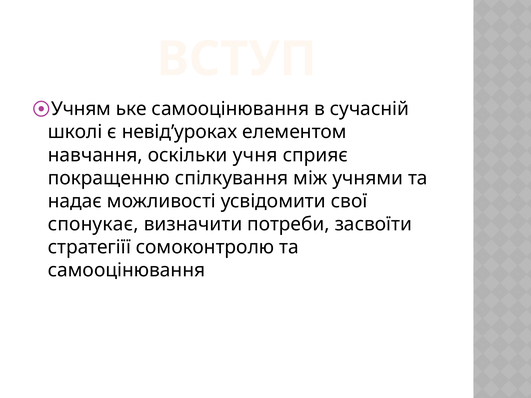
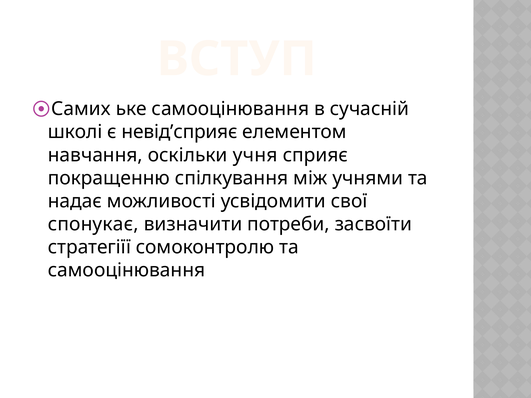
Учням: Учням -> Самих (81, 109)
невід’уроках: невід’уроках -> невід’сприяє (180, 132)
